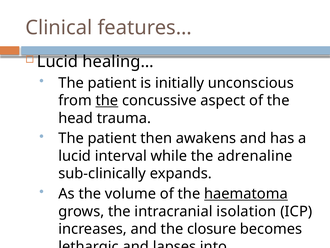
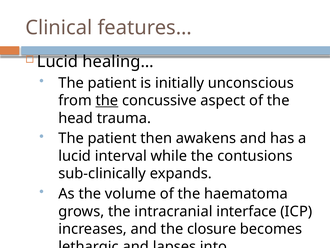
adrenaline: adrenaline -> contusions (255, 156)
haematoma underline: present -> none (246, 193)
isolation: isolation -> interface (246, 211)
